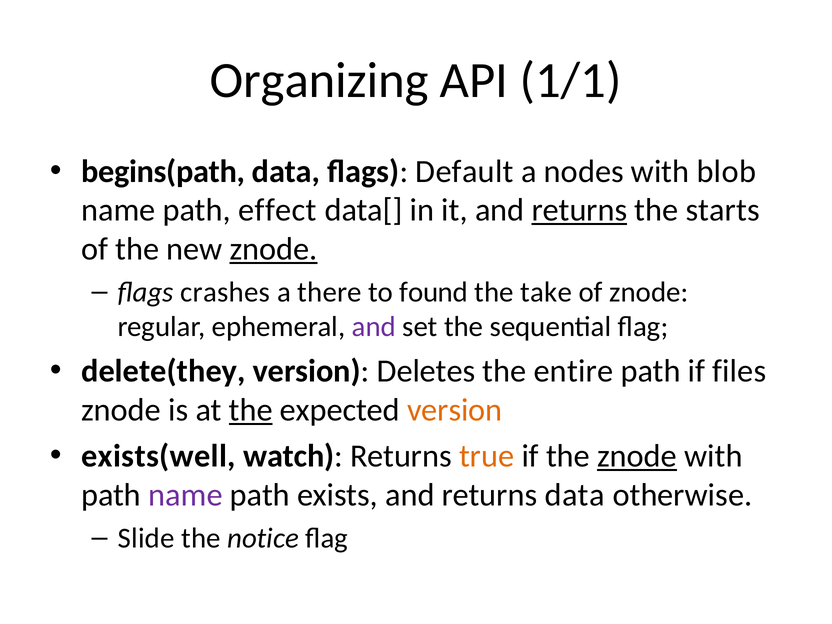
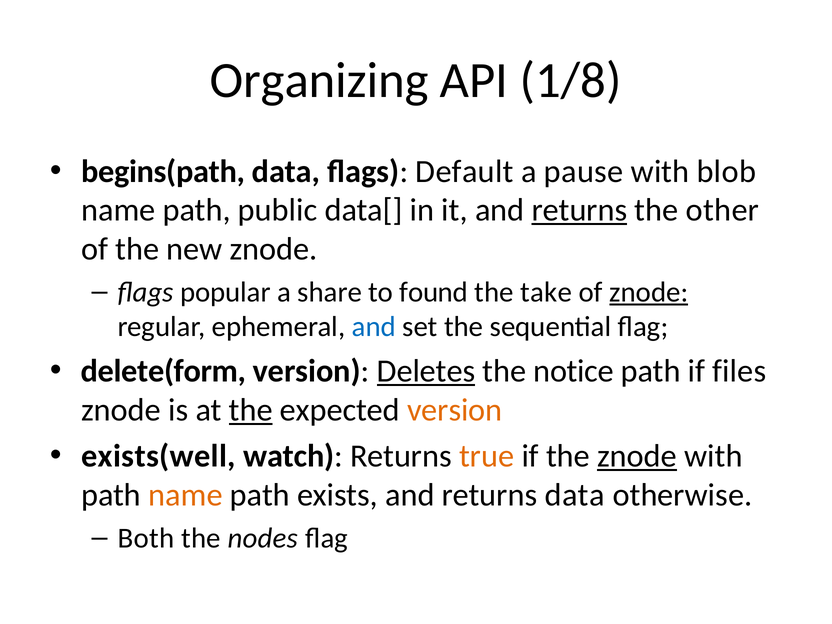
1/1: 1/1 -> 1/8 (571, 81)
nodes: nodes -> pause (584, 171)
effect: effect -> public (278, 210)
starts: starts -> other (722, 210)
znode underline: present -> none (274, 249)
crashes: crashes -> popular (225, 292)
there: there -> share (330, 292)
znode underline: none -> present (649, 292)
and colour: purple -> blue (374, 327)
delete(they: delete(they -> delete(form (164, 371)
Deletes underline: none -> present (426, 371)
entire: entire -> notice (574, 371)
name colour: purple -> orange (185, 495)
Slide: Slide -> Both (146, 538)
notice: notice -> nodes (263, 538)
